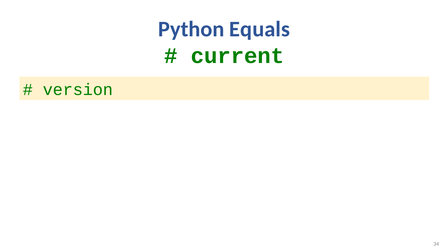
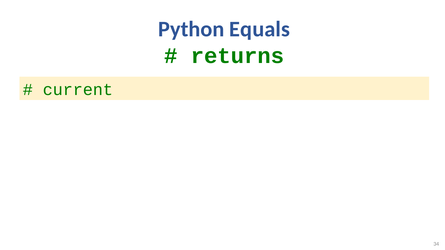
current: current -> returns (238, 56)
version: version -> current (78, 90)
